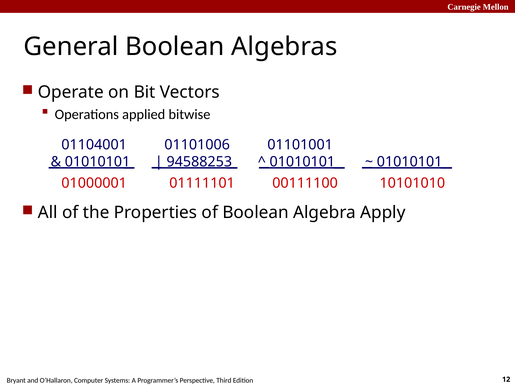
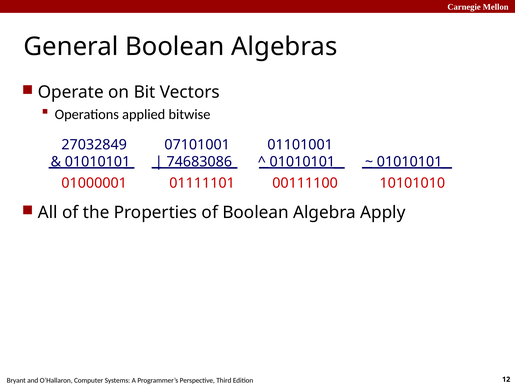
01104001: 01104001 -> 27032849 (94, 145)
01101006: 01101006 -> 07101001 (197, 145)
94588253: 94588253 -> 74683086 (199, 162)
